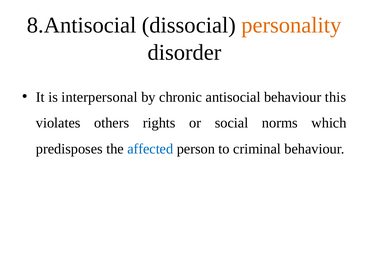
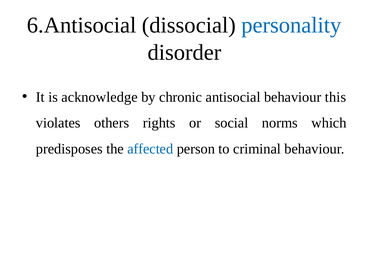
8.Antisocial: 8.Antisocial -> 6.Antisocial (82, 25)
personality colour: orange -> blue (291, 25)
interpersonal: interpersonal -> acknowledge (100, 97)
